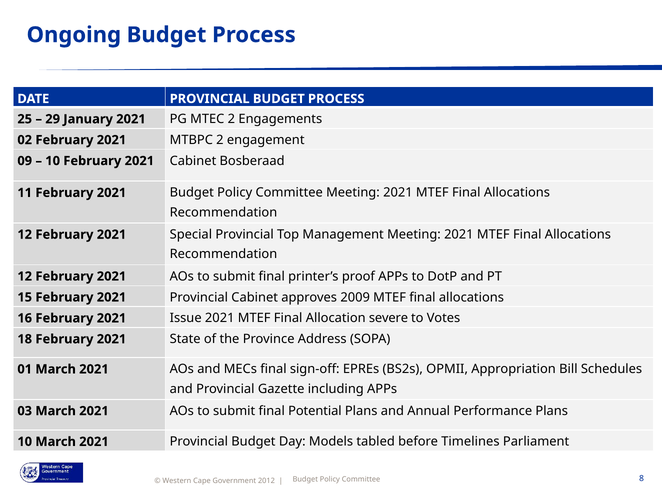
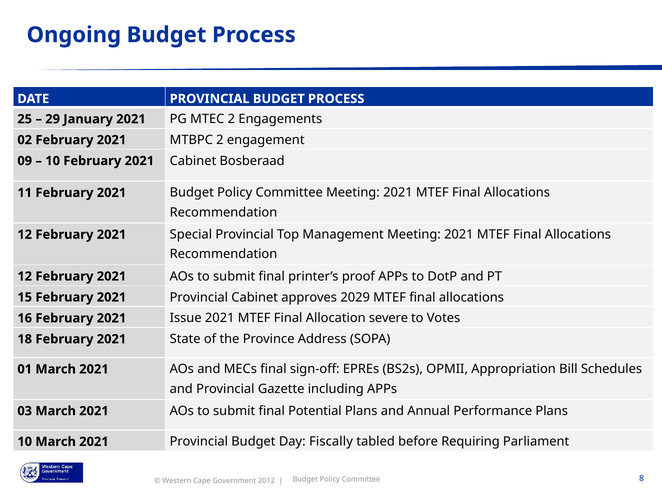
2009: 2009 -> 2029 (355, 298)
Models: Models -> Fiscally (331, 442)
Timelines: Timelines -> Requiring (470, 442)
